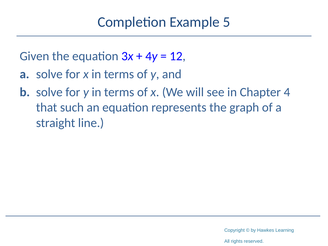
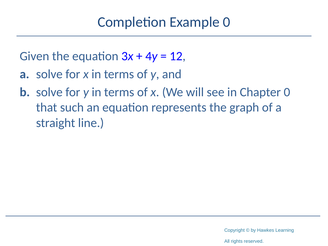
Example 5: 5 -> 0 (227, 22)
Chapter 4: 4 -> 0 (287, 92)
